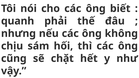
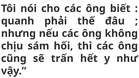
chặt: chặt -> trấn (62, 59)
